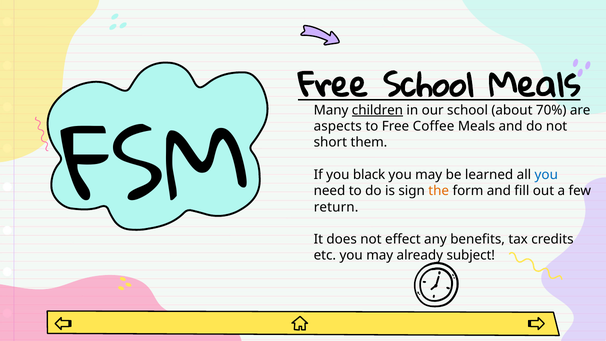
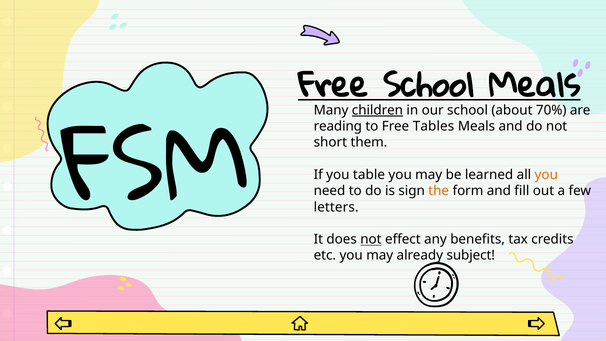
aspects: aspects -> reading (338, 126)
Coffee: Coffee -> Tables (434, 126)
black: black -> table (369, 175)
you colour: blue -> orange (546, 175)
return: return -> letters (336, 207)
not underline: none -> present (371, 239)
